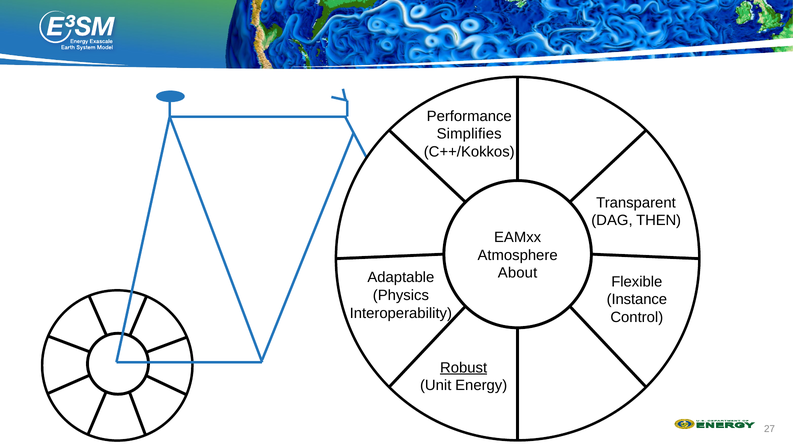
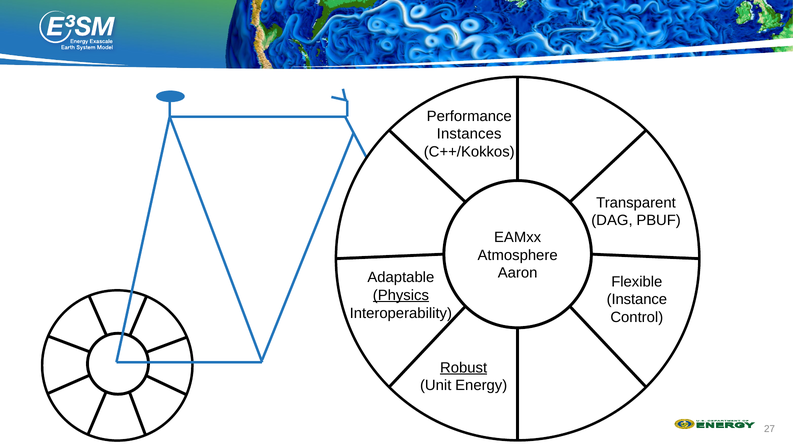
Simplifies: Simplifies -> Instances (469, 134)
THEN: THEN -> PBUF (659, 221)
About: About -> Aaron (518, 273)
Physics underline: none -> present (401, 295)
